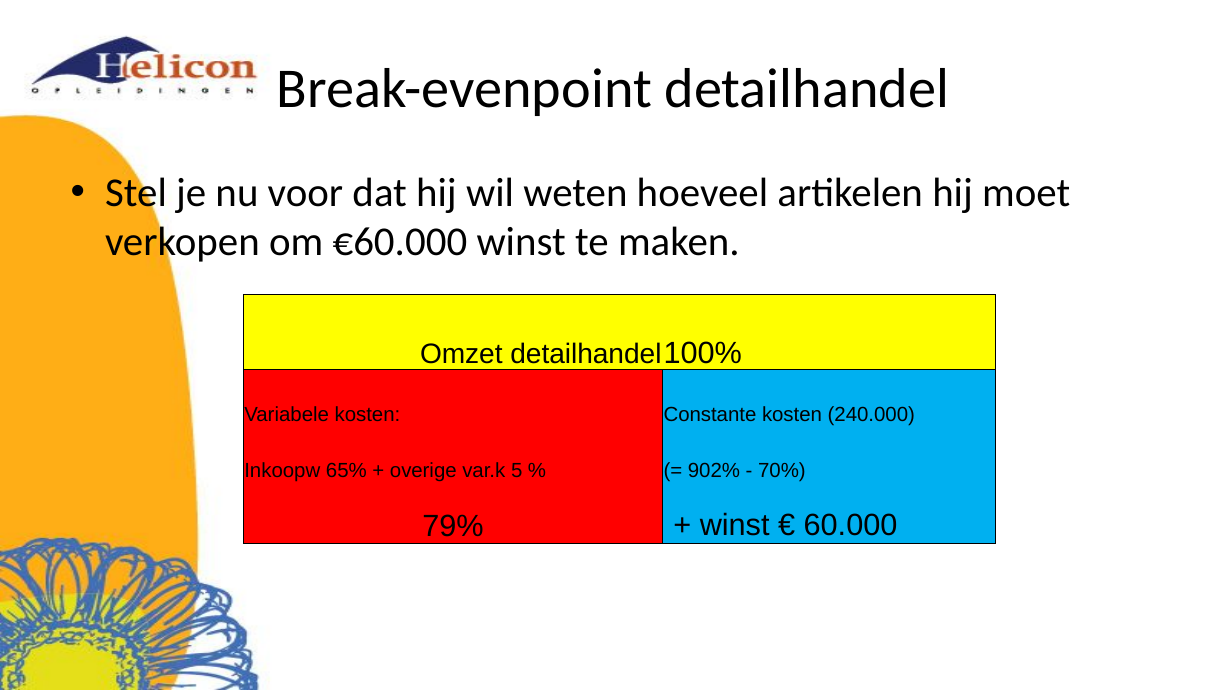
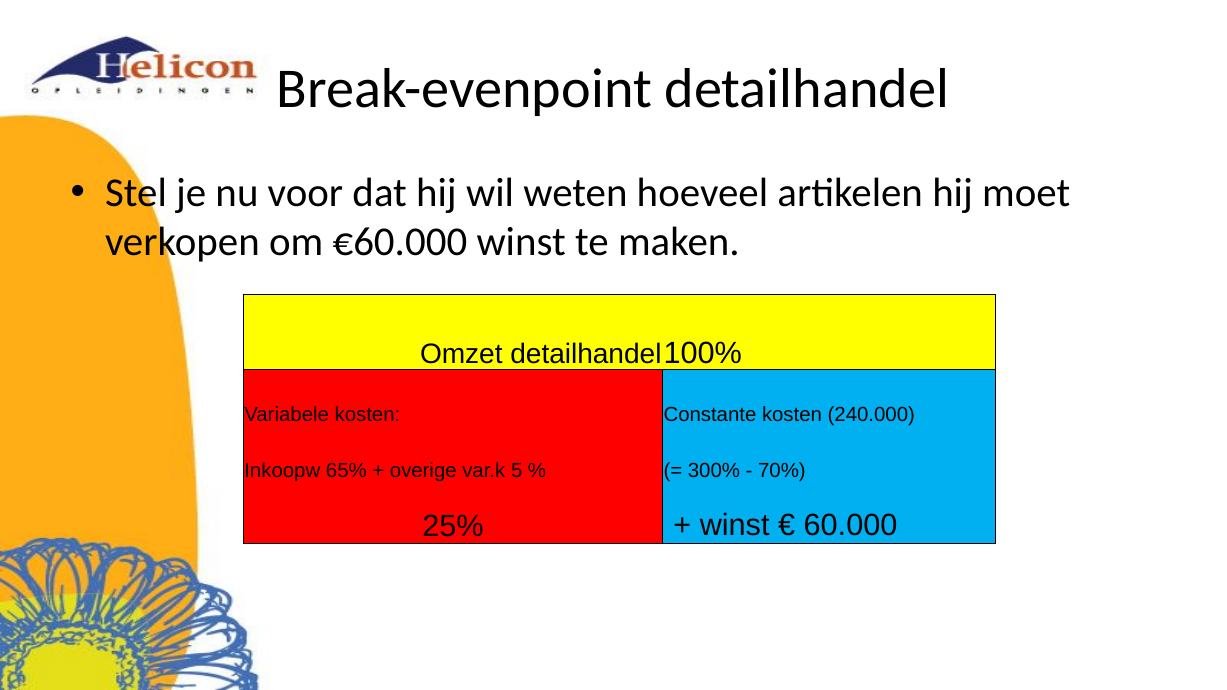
902%: 902% -> 300% (714, 471)
79%: 79% -> 25% (453, 527)
